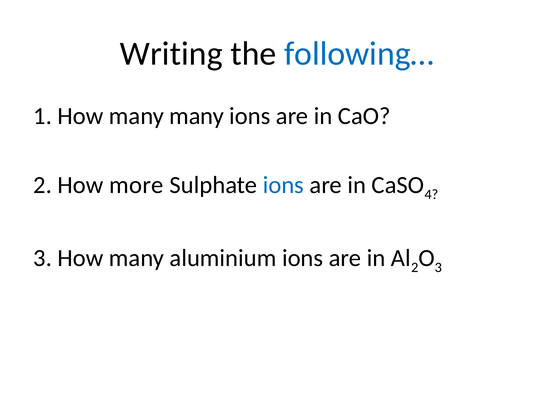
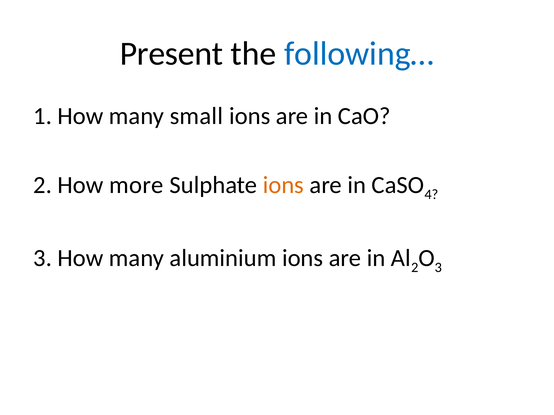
Writing: Writing -> Present (171, 54)
many many: many -> small (196, 116)
ions colour: blue -> orange (283, 185)
